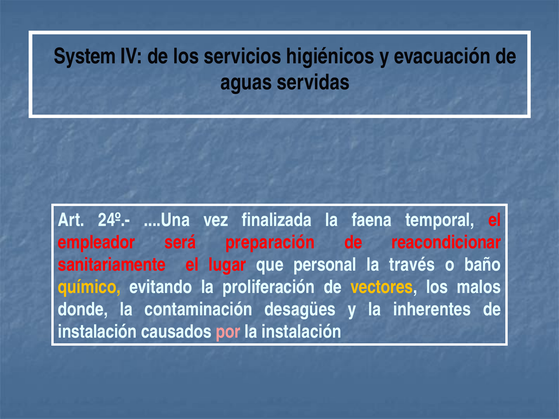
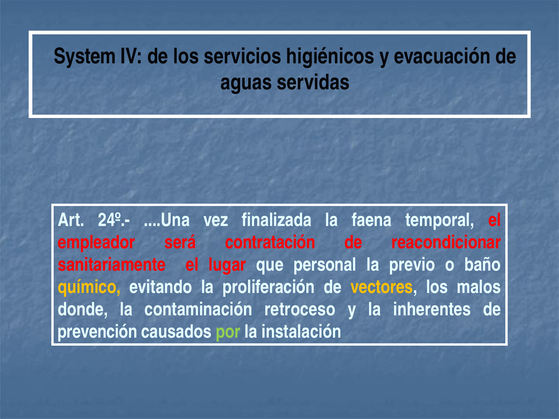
preparación: preparación -> contratación (270, 243)
través: través -> previo (412, 265)
desagües: desagües -> retroceso (300, 310)
instalación: instalación -> prevención (97, 332)
por colour: pink -> light green (228, 332)
